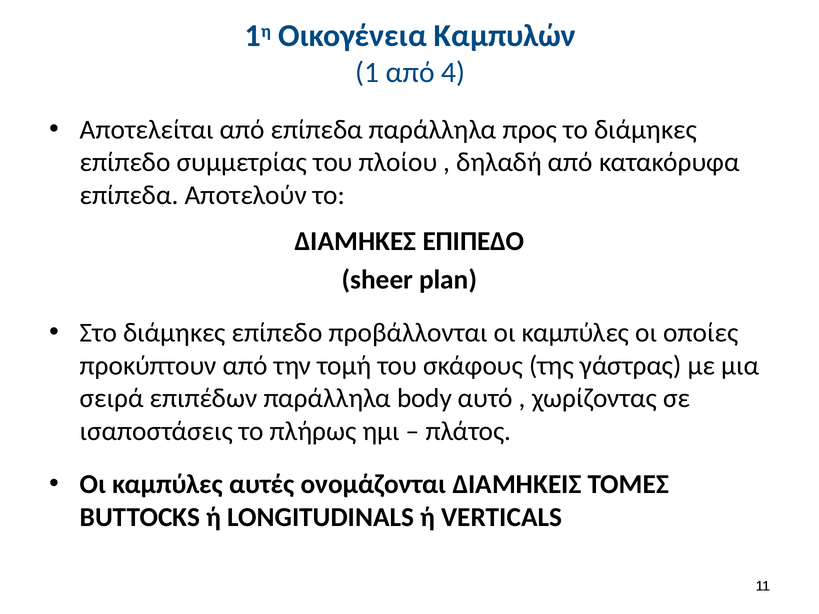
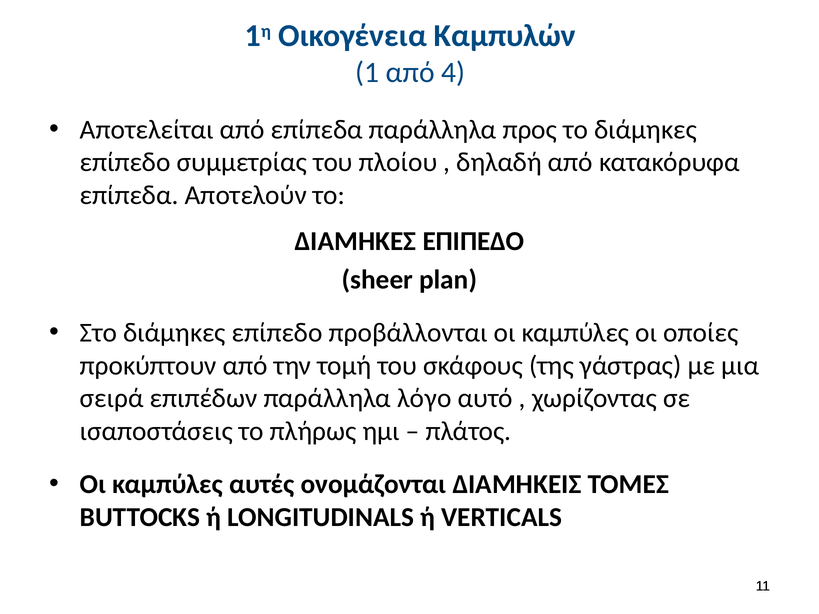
body: body -> λόγο (424, 398)
